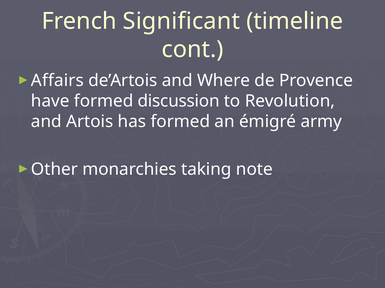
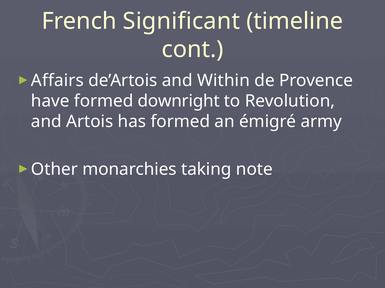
Where: Where -> Within (223, 81)
discussion: discussion -> downright (179, 101)
